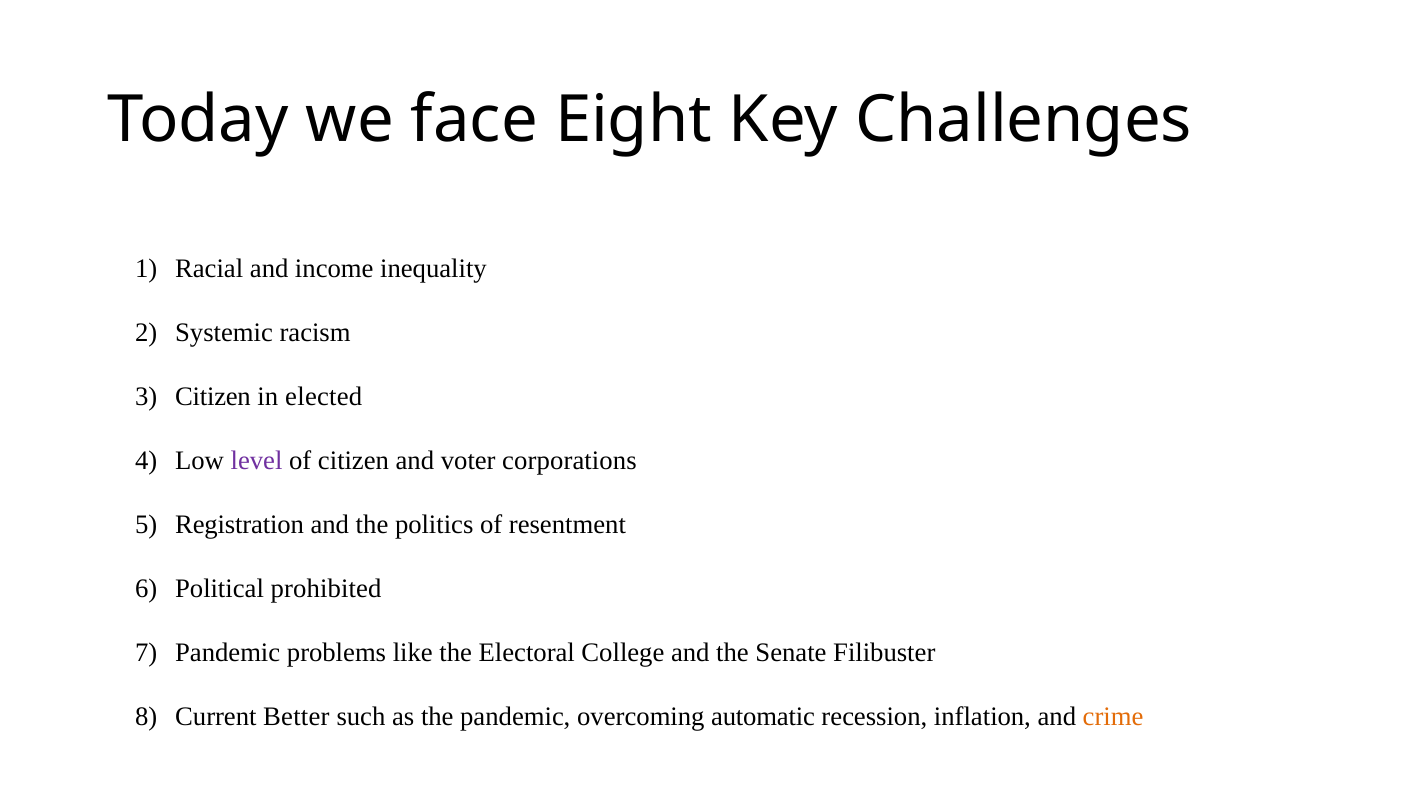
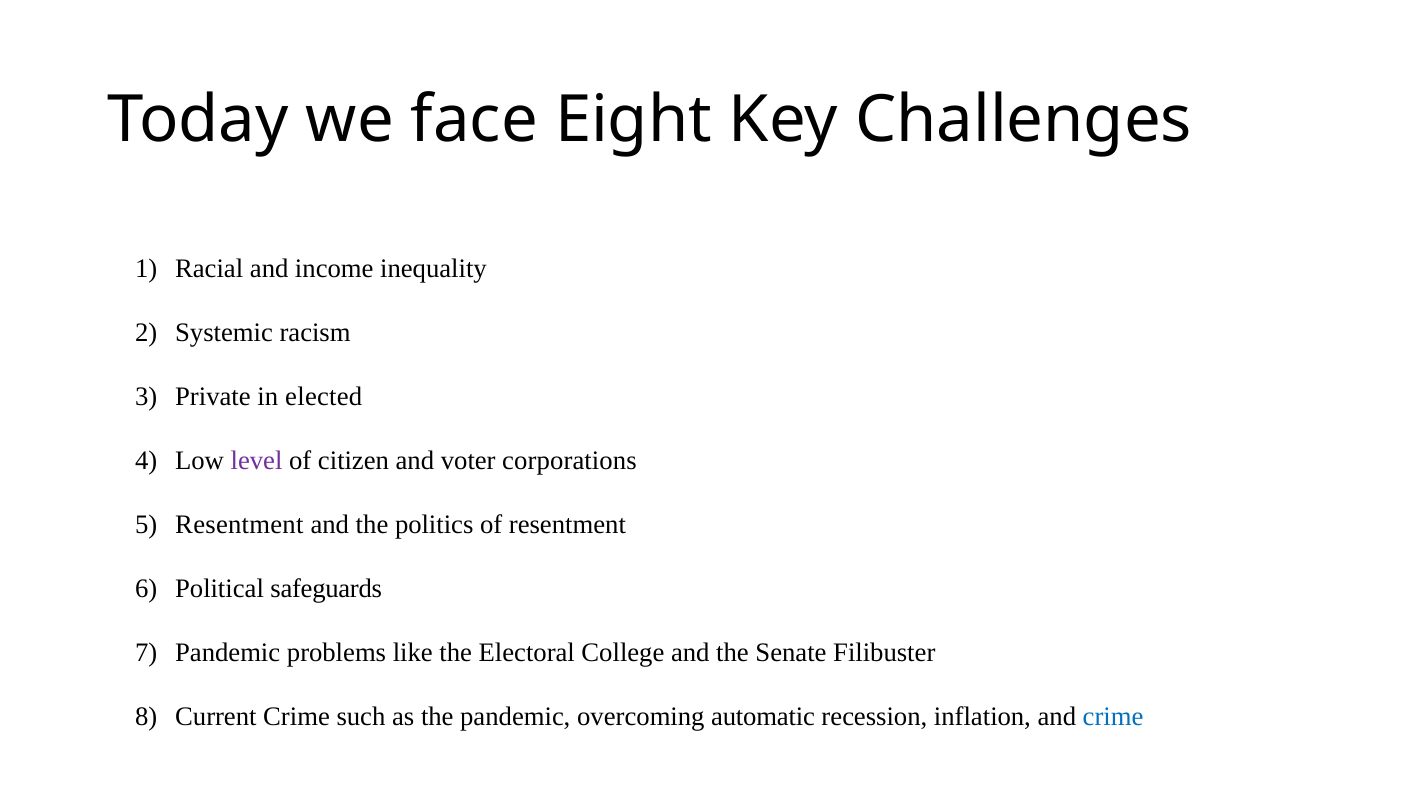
Citizen: Citizen -> Private (213, 397)
Registration: Registration -> Resentment (239, 525)
prohibited: prohibited -> safeguards (326, 589)
Current Better: Better -> Crime (297, 717)
crime colour: orange -> blue (1113, 717)
